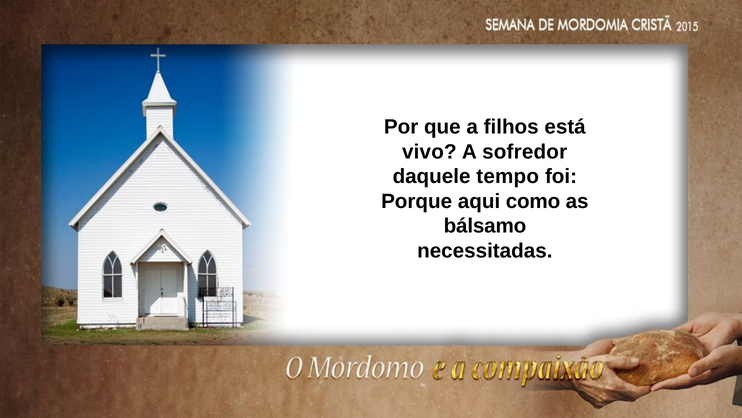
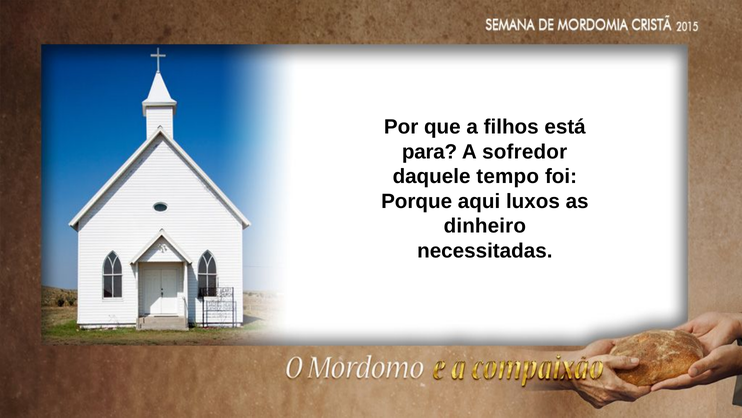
vivo: vivo -> para (430, 152)
como: como -> luxos (533, 201)
bálsamo: bálsamo -> dinheiro (485, 226)
